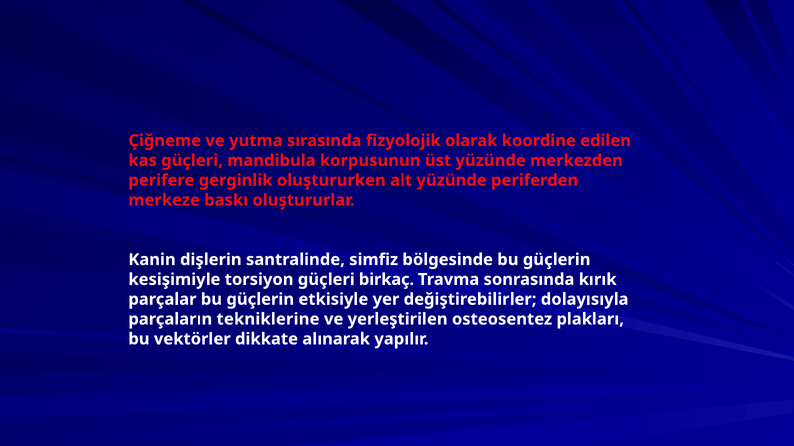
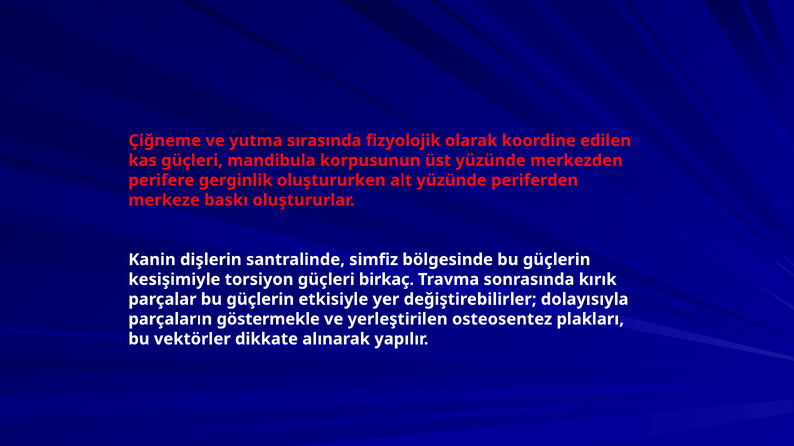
tekniklerine: tekniklerine -> göstermekle (268, 320)
